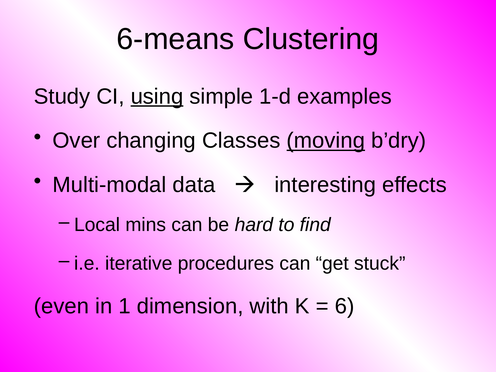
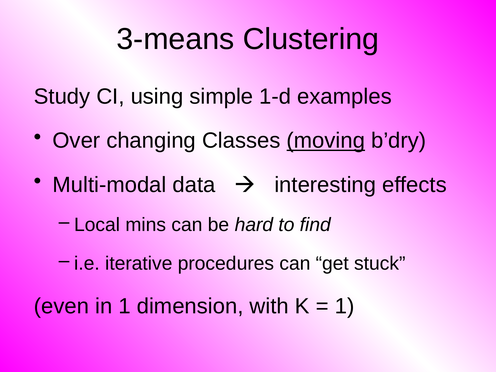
6-means: 6-means -> 3-means (175, 39)
using underline: present -> none (157, 97)
6: 6 -> 1 (345, 306)
